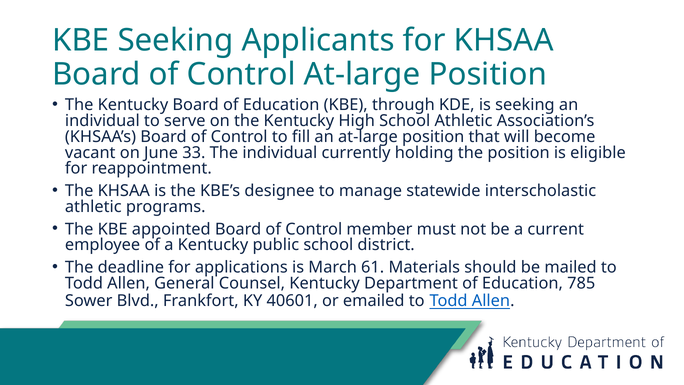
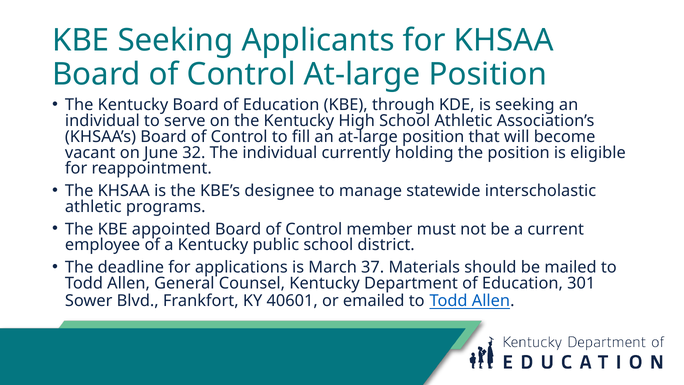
33: 33 -> 32 (194, 152)
61: 61 -> 37 (373, 267)
785: 785 -> 301 (581, 283)
